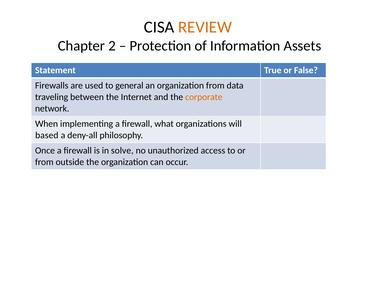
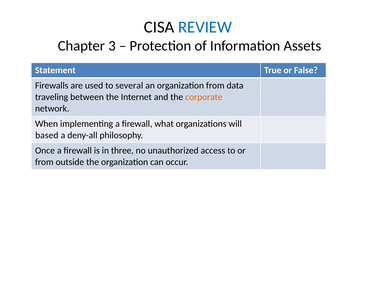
REVIEW colour: orange -> blue (205, 27)
2: 2 -> 3 (112, 46)
general: general -> several (129, 86)
solve: solve -> three (122, 151)
